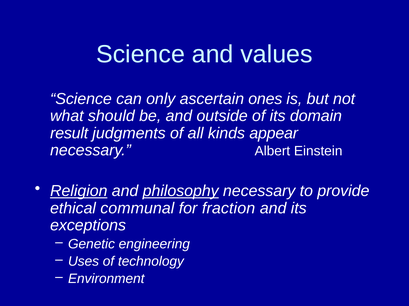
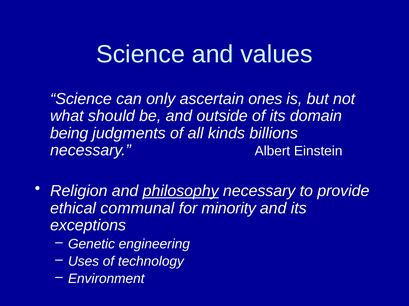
result: result -> being (69, 134)
appear: appear -> billions (274, 134)
Religion underline: present -> none (79, 191)
fraction: fraction -> minority (229, 209)
